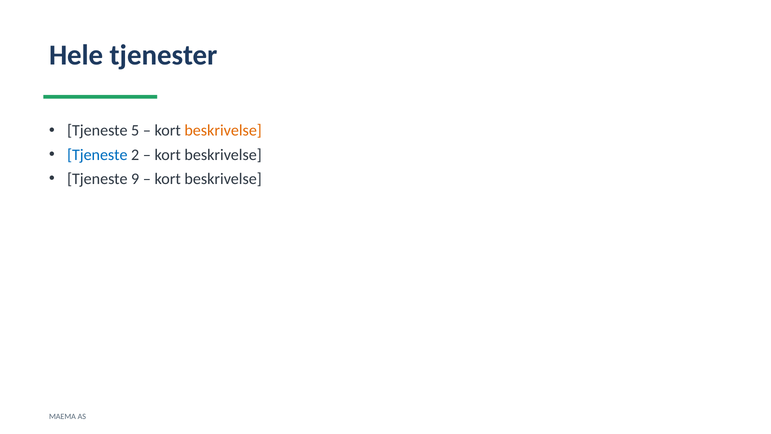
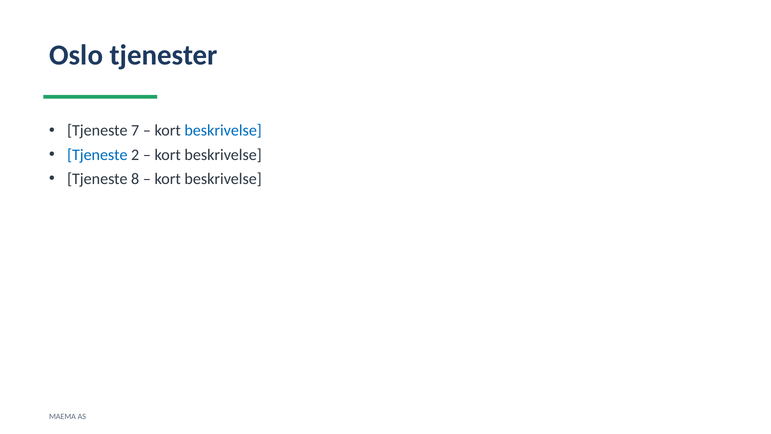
Hele: Hele -> Oslo (76, 55)
5: 5 -> 7 (135, 131)
beskrivelse colour: orange -> blue (223, 131)
9: 9 -> 8 (135, 179)
